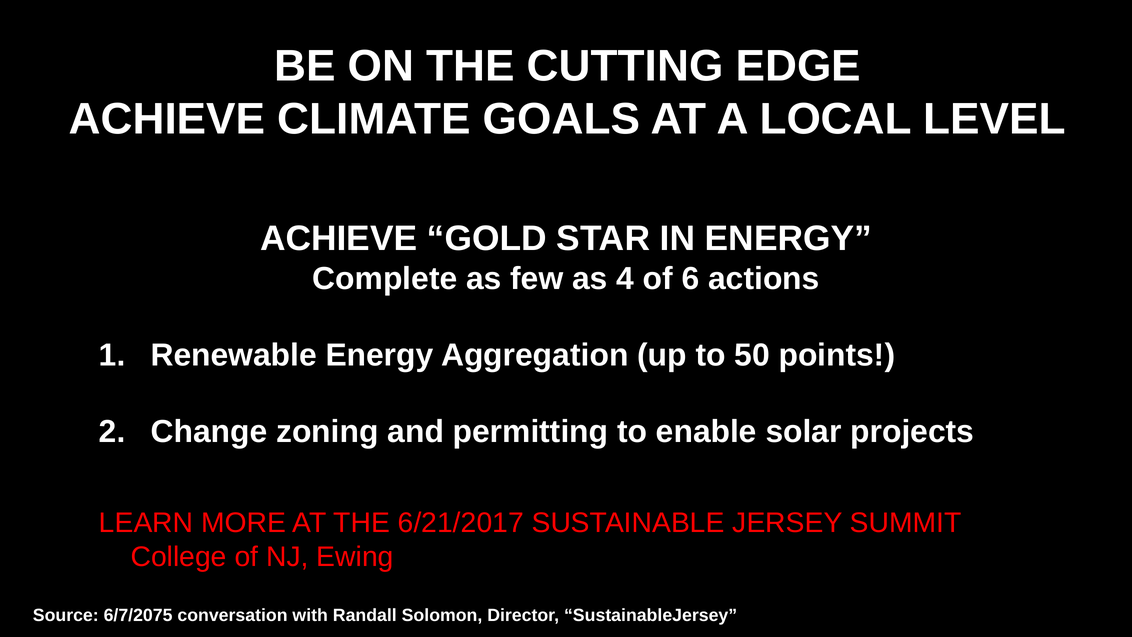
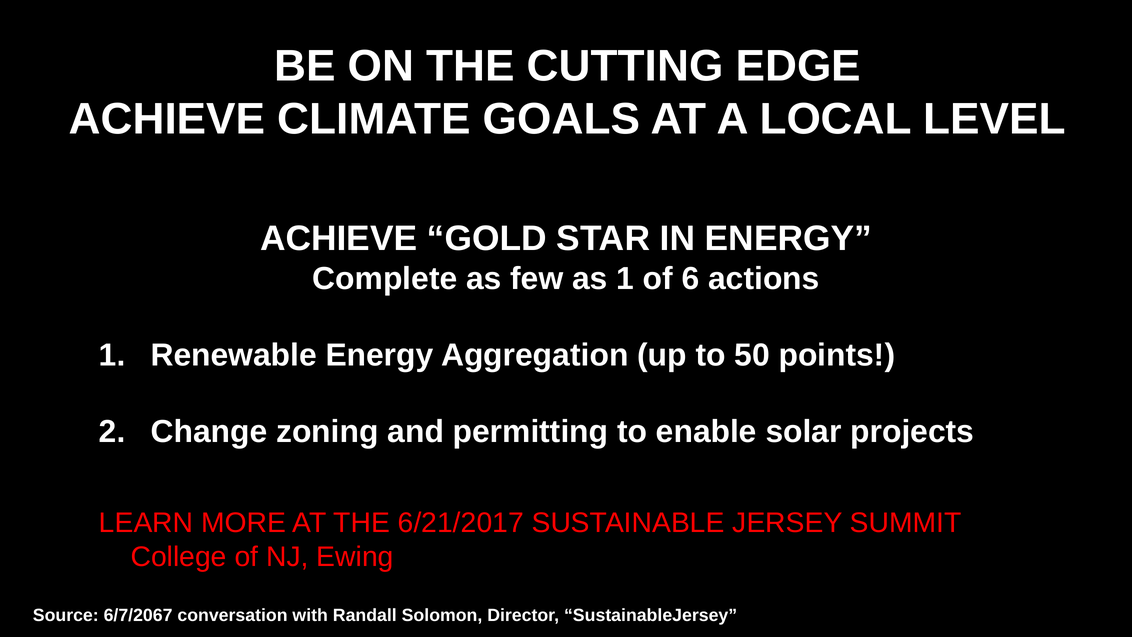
as 4: 4 -> 1 (625, 279)
6/7/2075: 6/7/2075 -> 6/7/2067 (138, 615)
